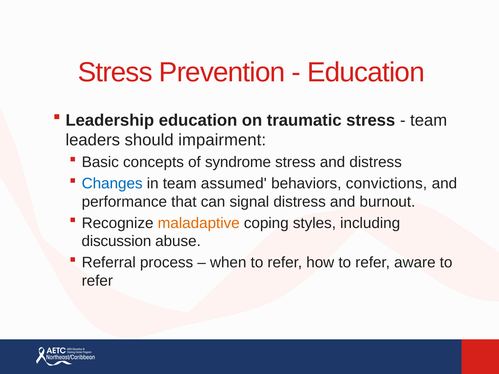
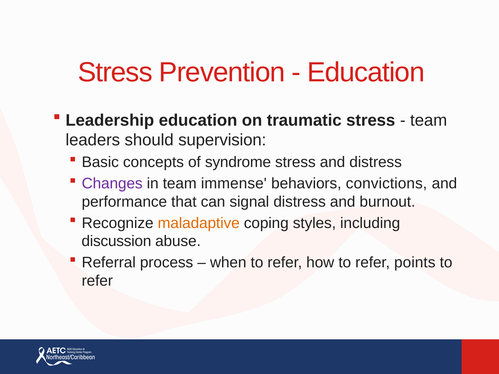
impairment: impairment -> supervision (222, 140)
Changes colour: blue -> purple (112, 184)
assumed: assumed -> immense (234, 184)
aware: aware -> points (415, 263)
